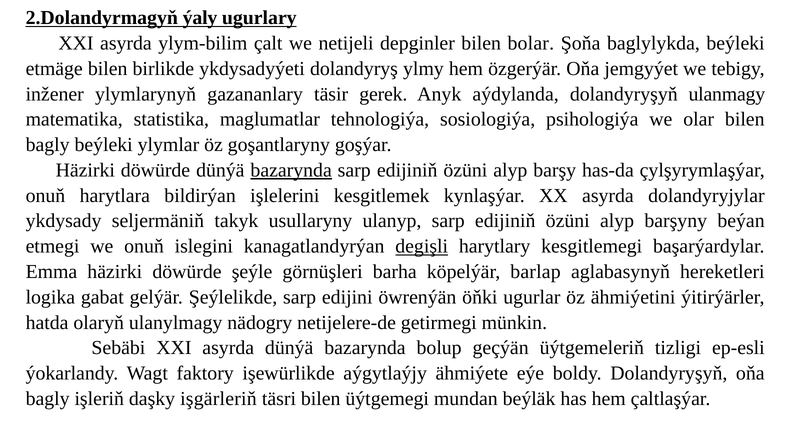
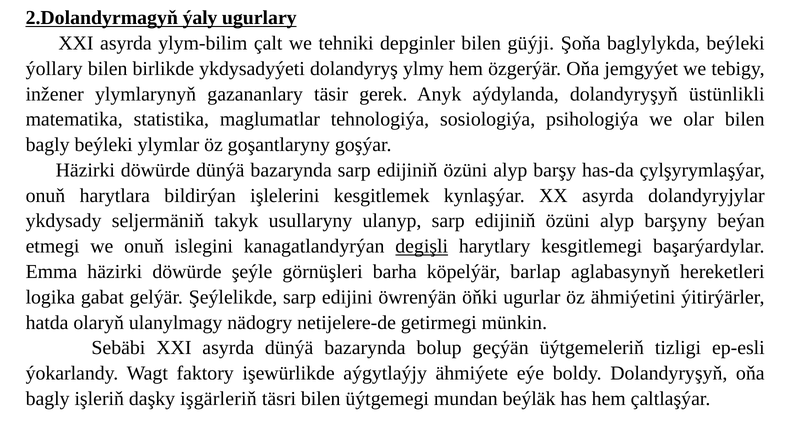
netijeli: netijeli -> tehniki (346, 43)
bolar: bolar -> güýji (531, 43)
etmäge: etmäge -> ýollary (54, 69)
ulanmagy: ulanmagy -> üstünlikli (727, 94)
bazarynda underline: present -> none (291, 170)
